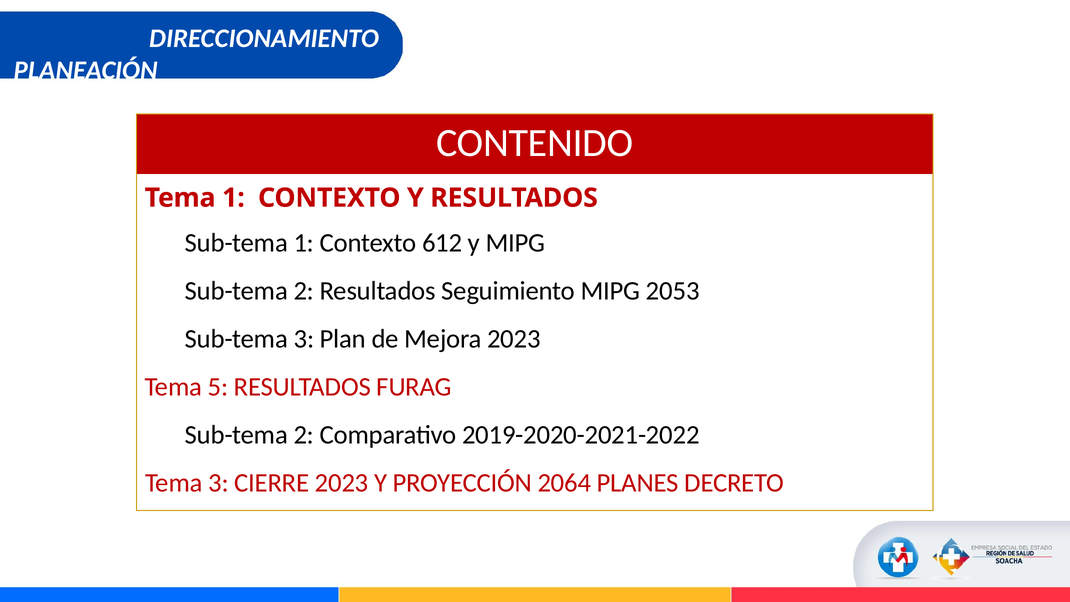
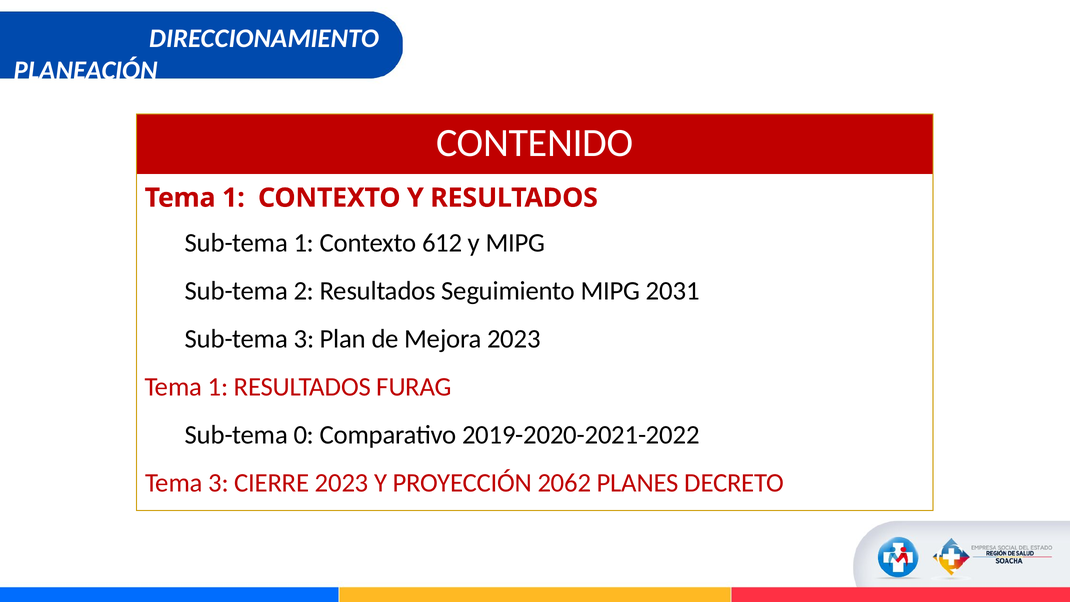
2053: 2053 -> 2031 (673, 291)
5: 5 -> 1 (218, 387)
2: 2 -> 0 (304, 435)
2064: 2064 -> 2062 (564, 483)
